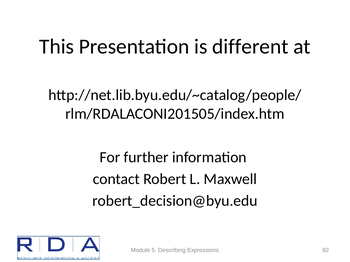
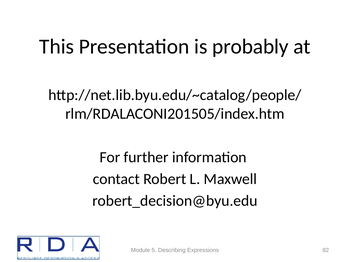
different: different -> probably (250, 47)
